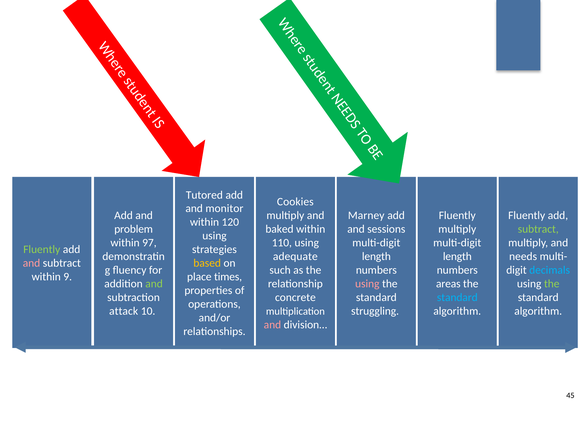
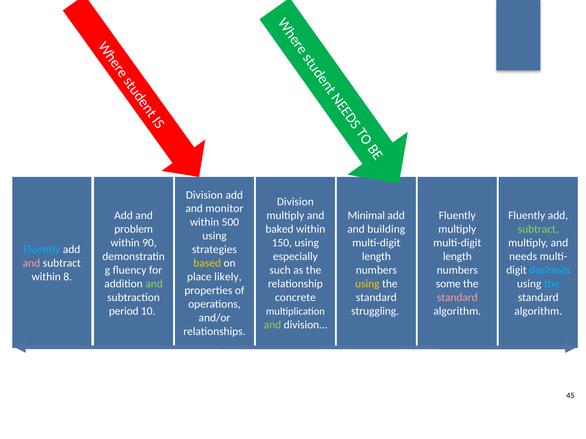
Tutored: Tutored -> Division (204, 195)
Cookies: Cookies -> Division (295, 202)
Marney: Marney -> Minimal (366, 216)
120: 120 -> 500 (230, 222)
sessions: sessions -> building (386, 229)
97: 97 -> 90 (149, 243)
110: 110 -> 150 (282, 243)
Fluently colour: light green -> light blue (42, 250)
adequate: adequate -> especially (295, 257)
9: 9 -> 8 (68, 277)
times: times -> likely (228, 277)
using colour: pink -> yellow (367, 284)
areas: areas -> some (448, 284)
the colour: light green -> light blue (552, 284)
standard colour: light blue -> pink (457, 298)
attack: attack -> period (124, 311)
and colour: pink -> light green (272, 325)
